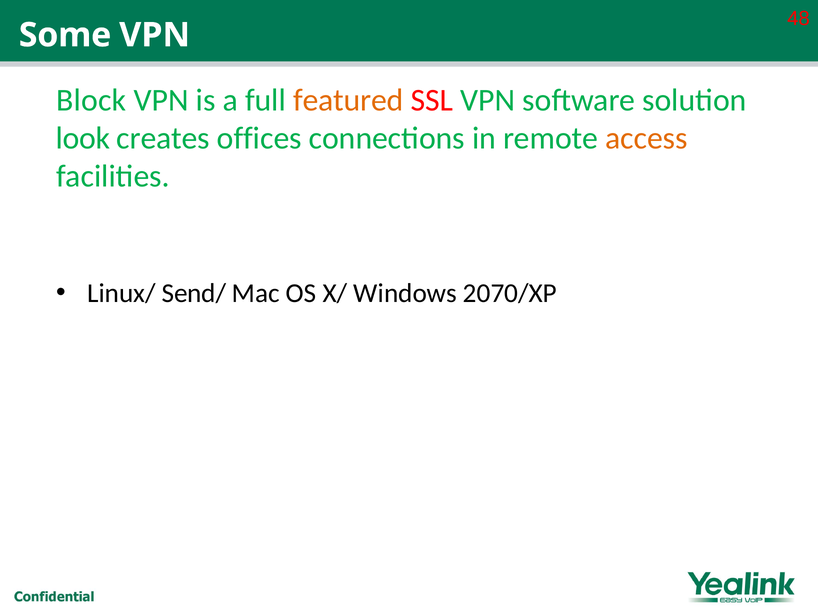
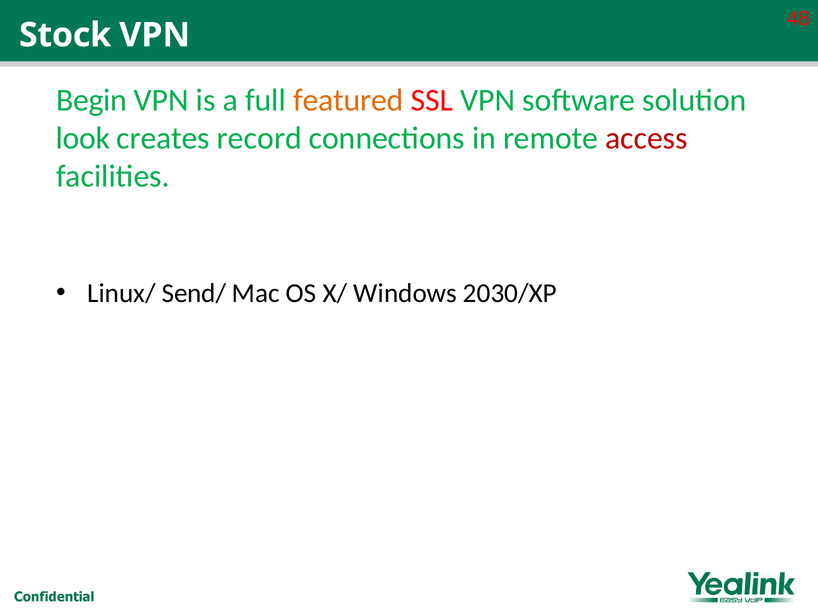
Some: Some -> Stock (65, 35)
Block: Block -> Begin (92, 100)
offices: offices -> record (259, 138)
access colour: orange -> red (646, 138)
2070/XP: 2070/XP -> 2030/XP (510, 293)
